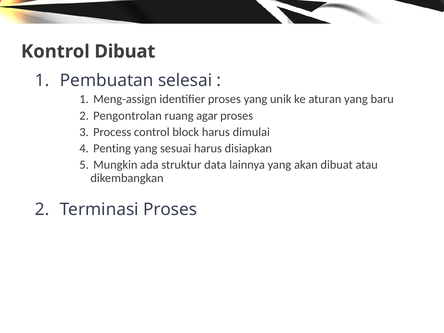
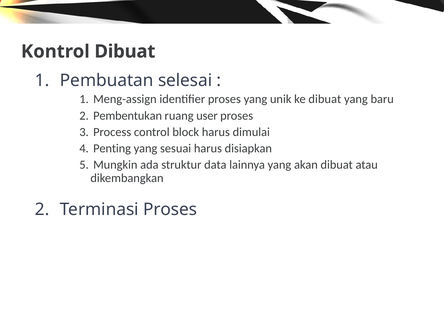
ke aturan: aturan -> dibuat (325, 99)
Pengontrolan: Pengontrolan -> Pembentukan (128, 116)
agar: agar -> user (207, 116)
